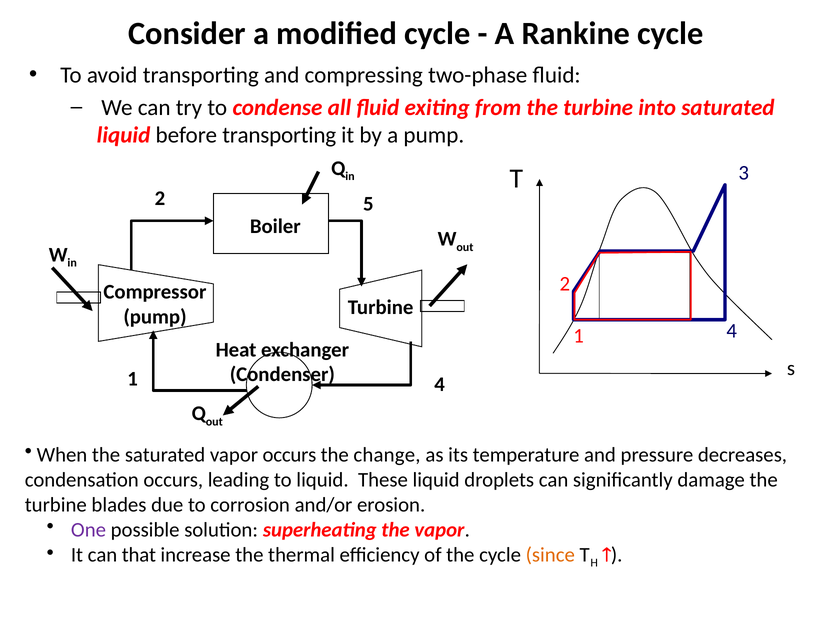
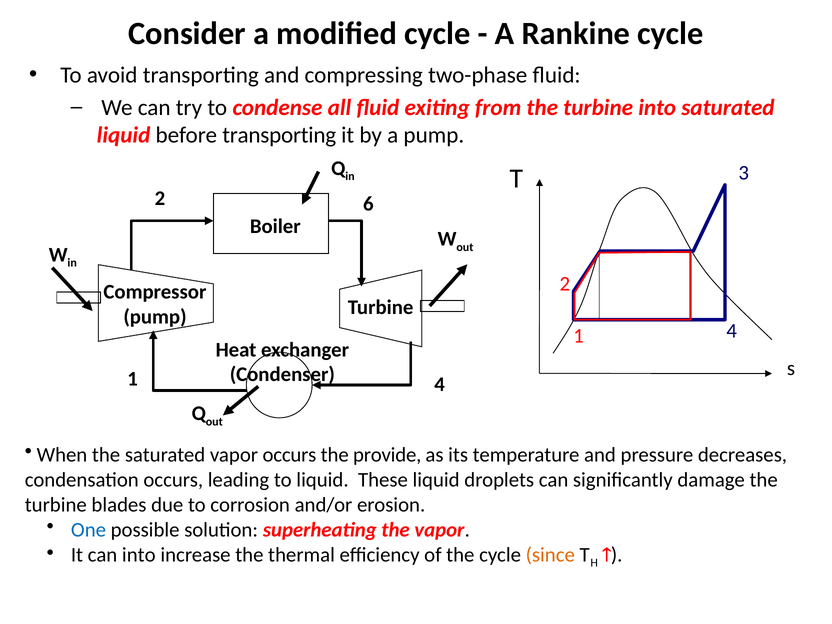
5: 5 -> 6 (368, 204)
change: change -> provide (387, 455)
One colour: purple -> blue (88, 530)
can that: that -> into (139, 555)
